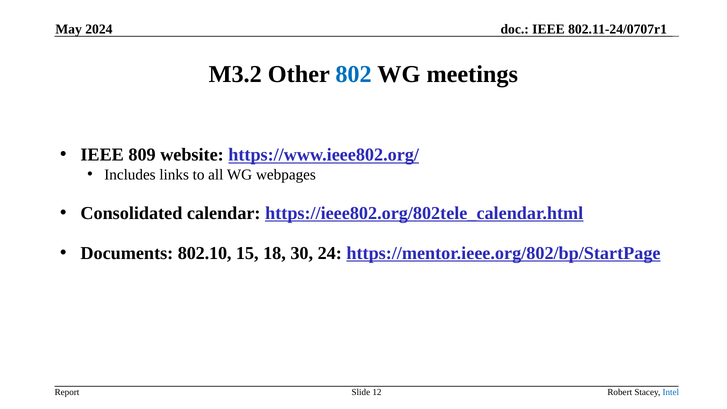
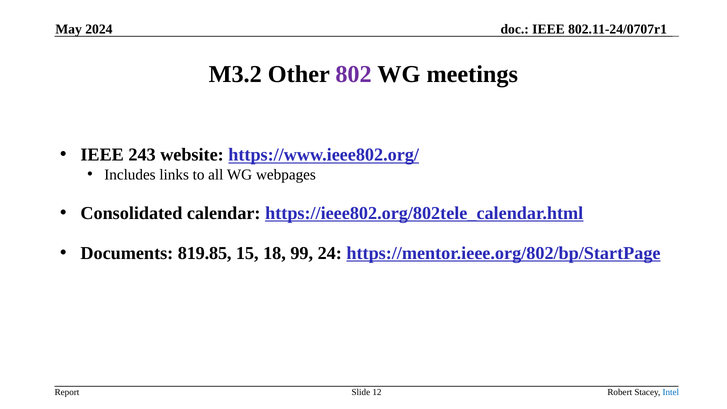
802 colour: blue -> purple (354, 74)
809: 809 -> 243 (142, 155)
802.10: 802.10 -> 819.85 (205, 253)
30: 30 -> 99 (302, 253)
